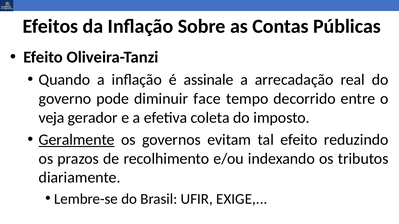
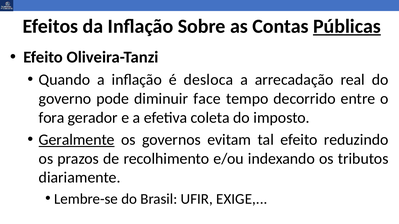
Públicas underline: none -> present (347, 26)
assinale: assinale -> desloca (208, 80)
veja: veja -> fora (52, 118)
